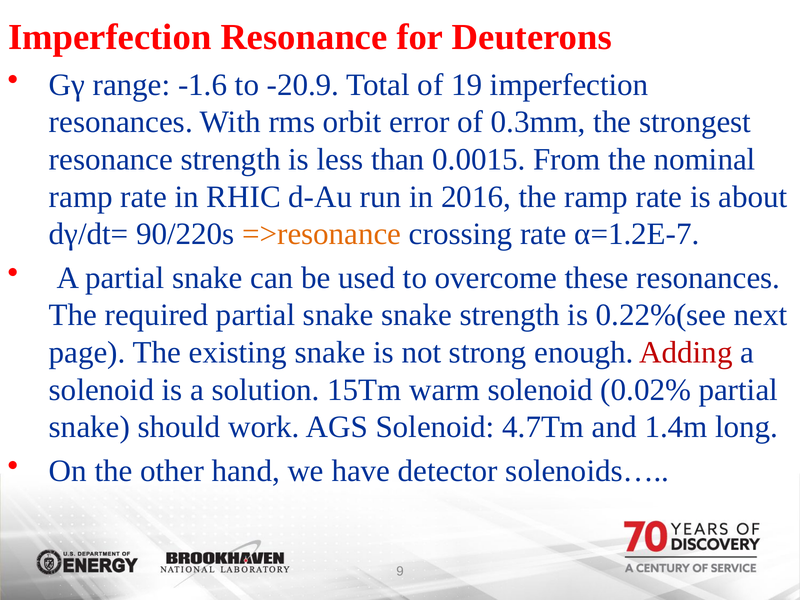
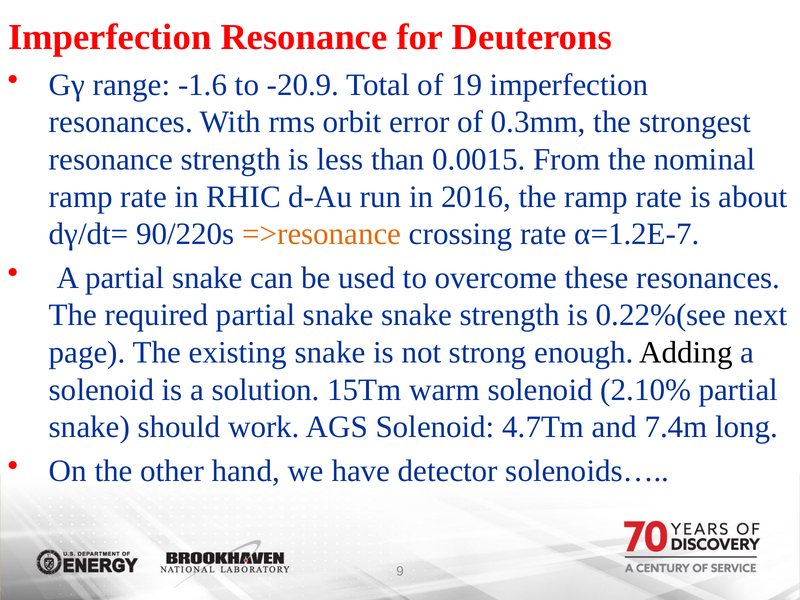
Adding colour: red -> black (686, 353)
0.02%: 0.02% -> 2.10% (646, 390)
1.4m: 1.4m -> 7.4m (676, 427)
